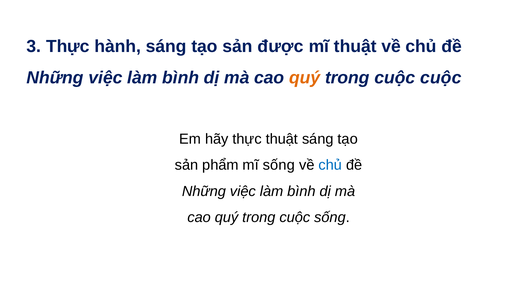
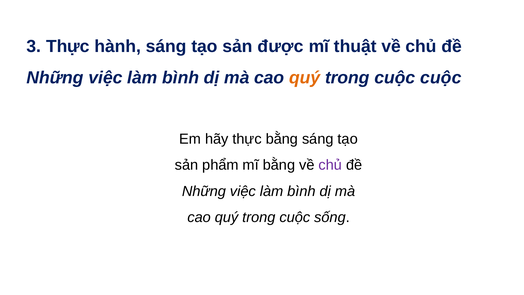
thực thuật: thuật -> bằng (282, 139)
mĩ sống: sống -> bằng (279, 165)
chủ colour: blue -> purple (330, 165)
